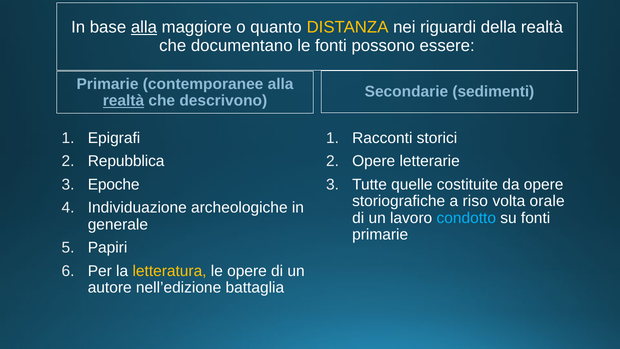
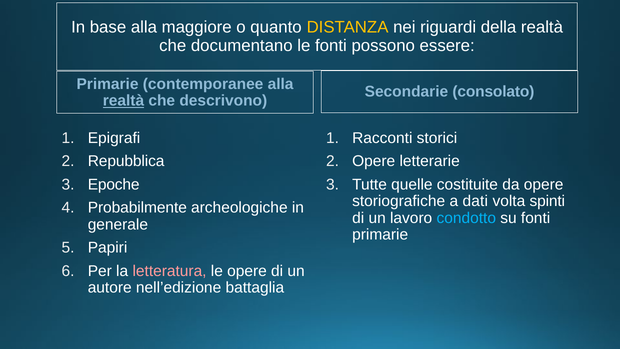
alla underline: present -> none (144, 27)
sedimenti: sedimenti -> consolato (493, 92)
riso: riso -> dati (475, 201)
orale: orale -> spinti (547, 201)
Individuazione: Individuazione -> Probabilmente (137, 208)
letteratura colour: yellow -> pink (170, 271)
